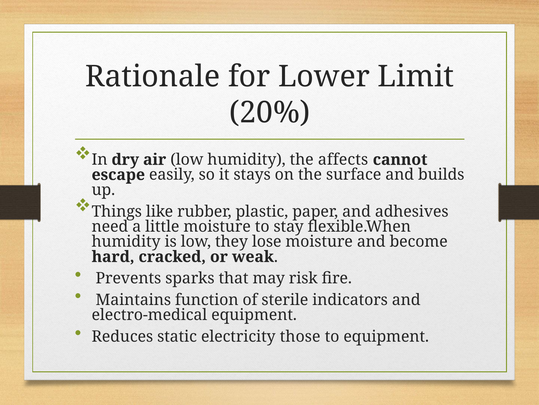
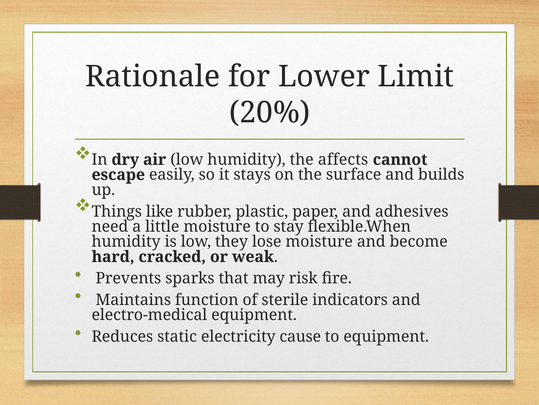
those: those -> cause (300, 336)
